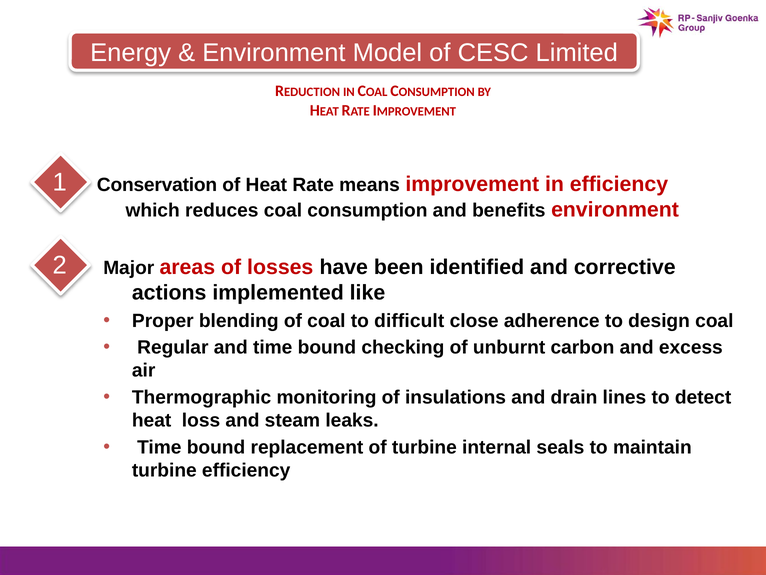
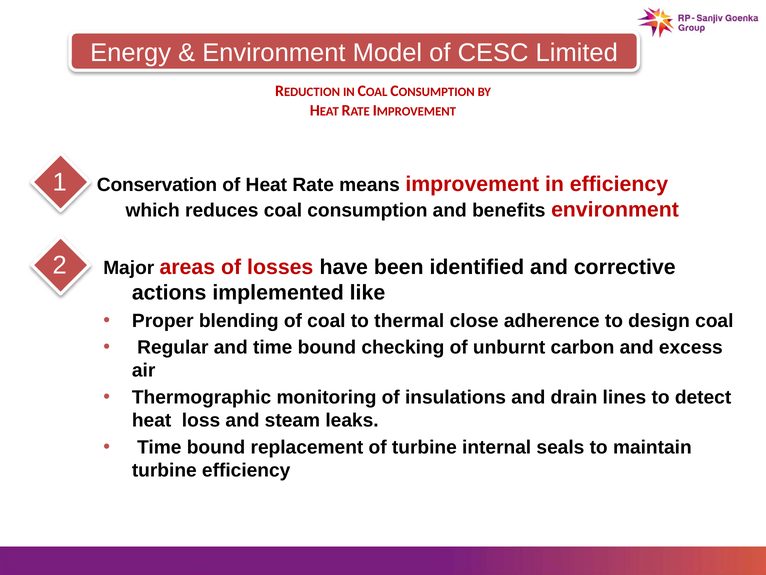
difficult: difficult -> thermal (409, 320)
